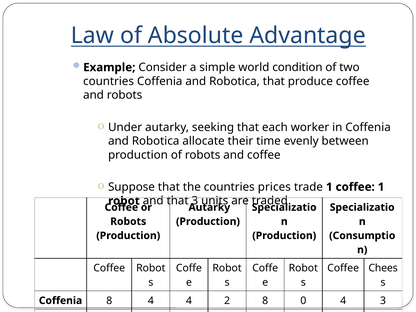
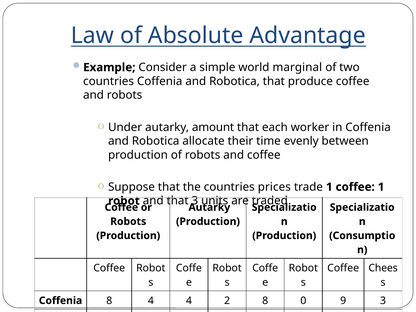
condition: condition -> marginal (297, 67)
seeking: seeking -> amount (213, 127)
0 4: 4 -> 9 (343, 301)
